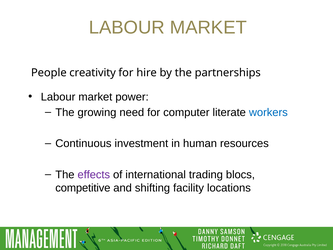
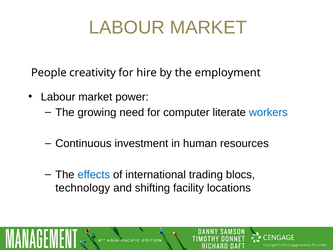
partnerships: partnerships -> employment (228, 73)
effects colour: purple -> blue (94, 174)
competitive: competitive -> technology (83, 188)
